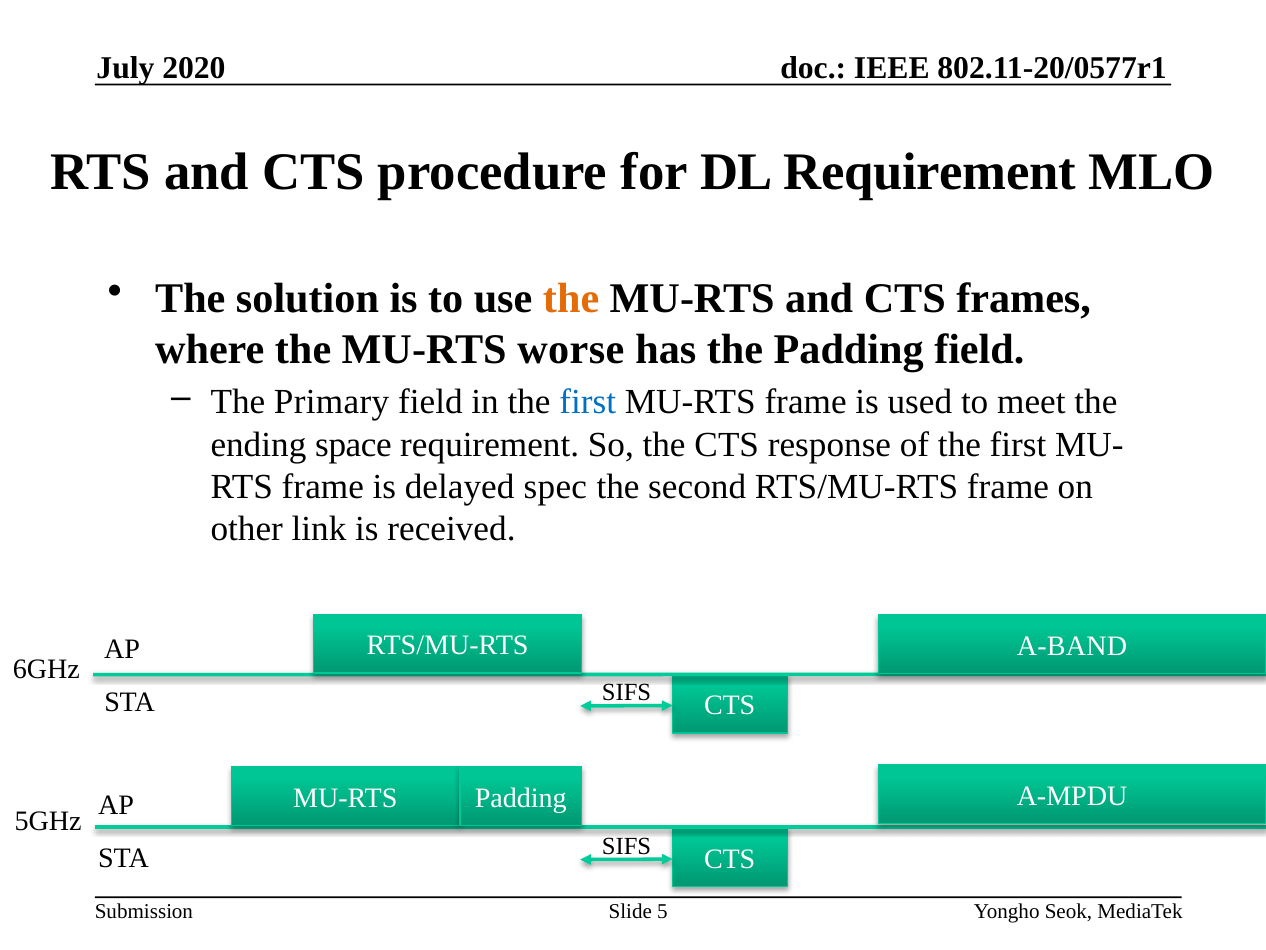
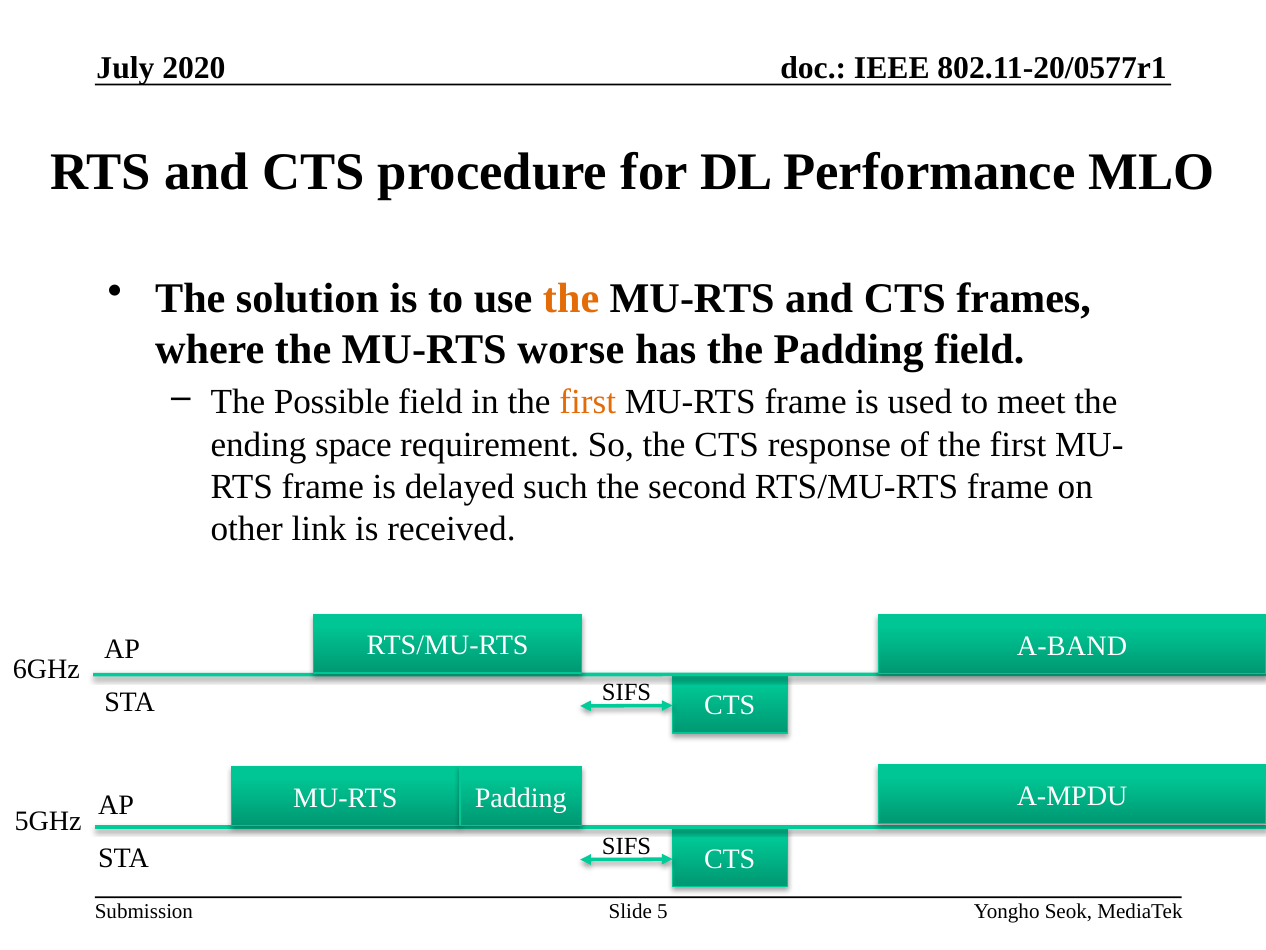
DL Requirement: Requirement -> Performance (929, 172)
Primary: Primary -> Possible (332, 402)
first colour: blue -> orange (588, 402)
spec: spec -> such (555, 486)
